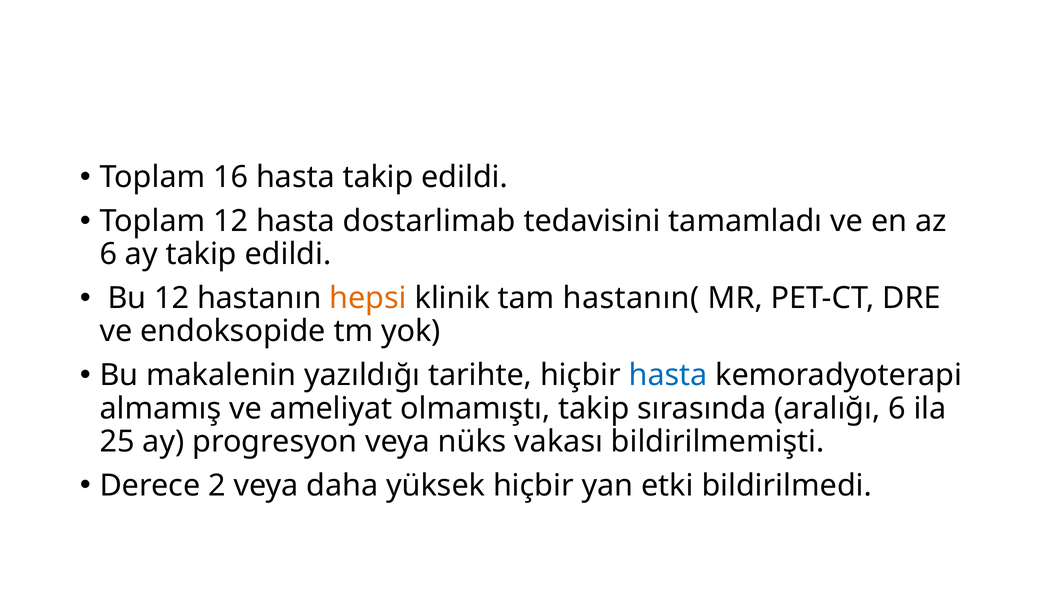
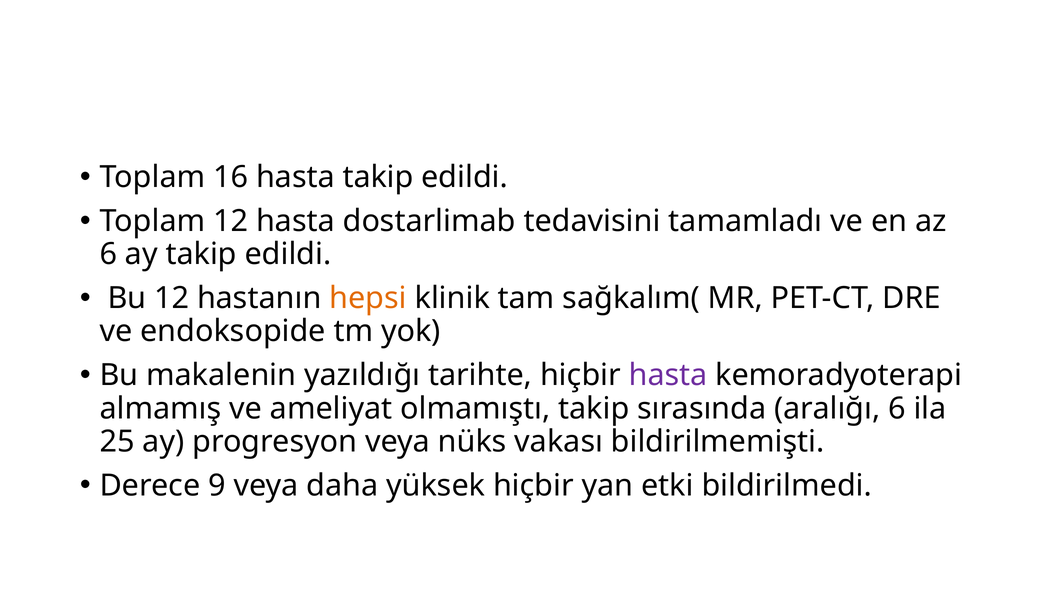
hastanın(: hastanın( -> sağkalım( (631, 298)
hasta colour: blue -> purple (668, 375)
2: 2 -> 9 (217, 485)
